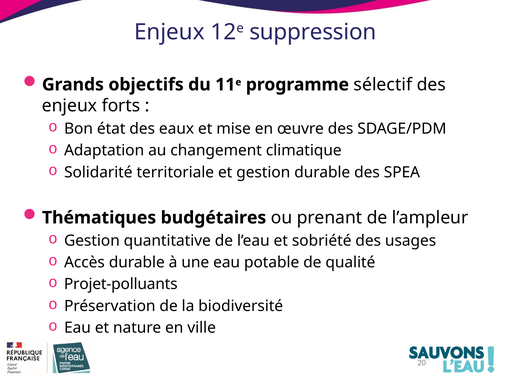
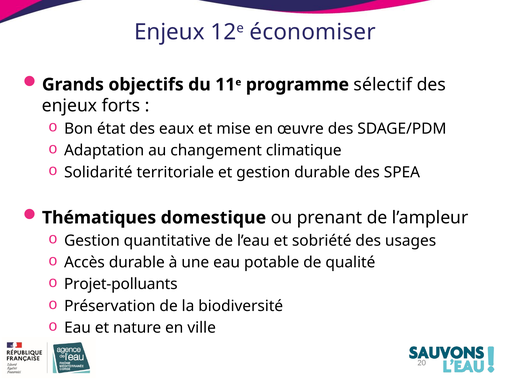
suppression: suppression -> économiser (313, 32)
budgétaires: budgétaires -> domestique (213, 217)
